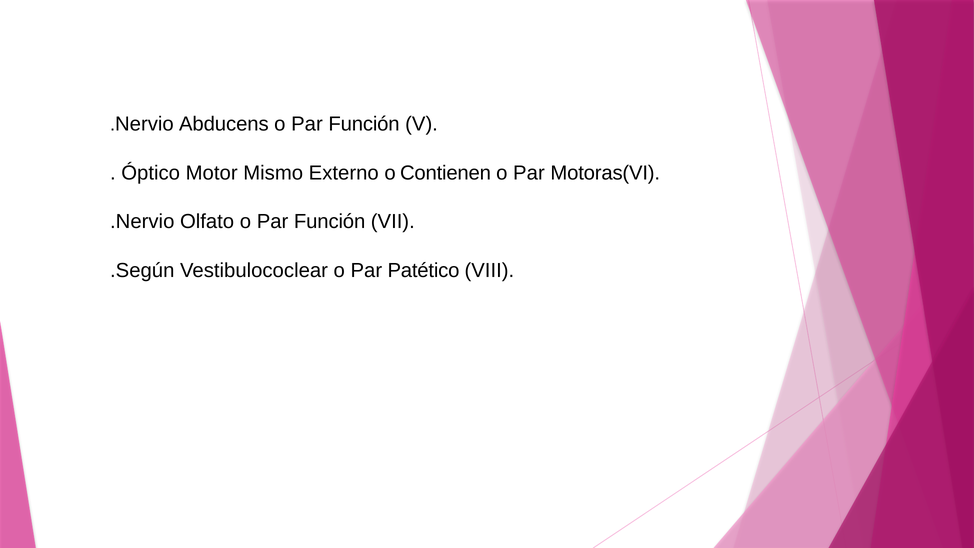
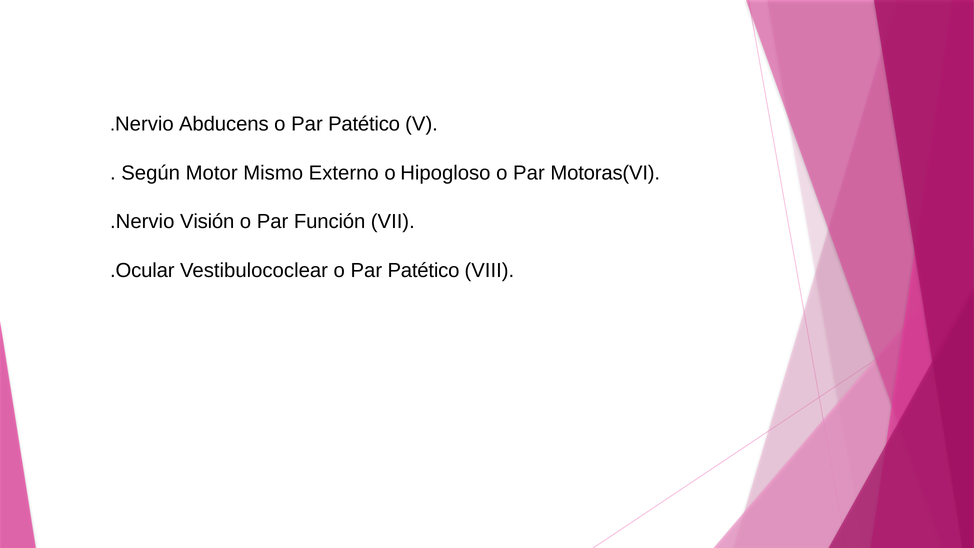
Función: Función -> Patético (364, 124)
Óptico: Óptico -> Según (151, 173)
Contienen: Contienen -> Hipogloso (445, 173)
Olfato: Olfato -> Visión (207, 222)
.Según: .Según -> .Ocular (142, 270)
